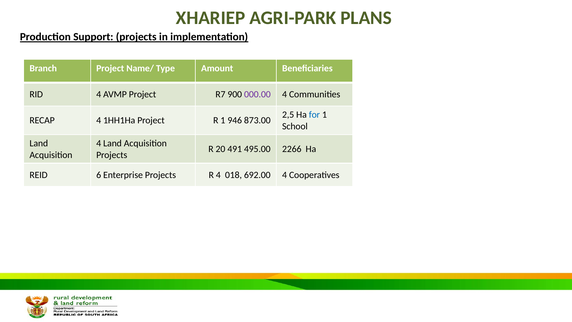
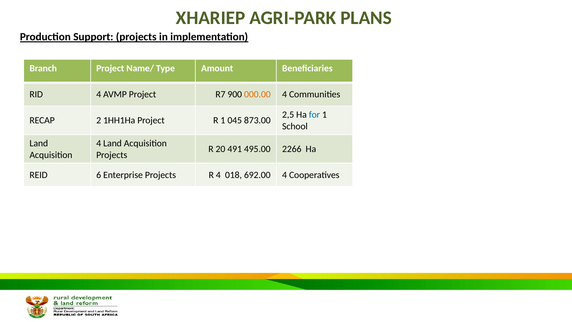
000.00 colour: purple -> orange (257, 94)
RECAP 4: 4 -> 2 (99, 120)
946: 946 -> 045 (235, 120)
